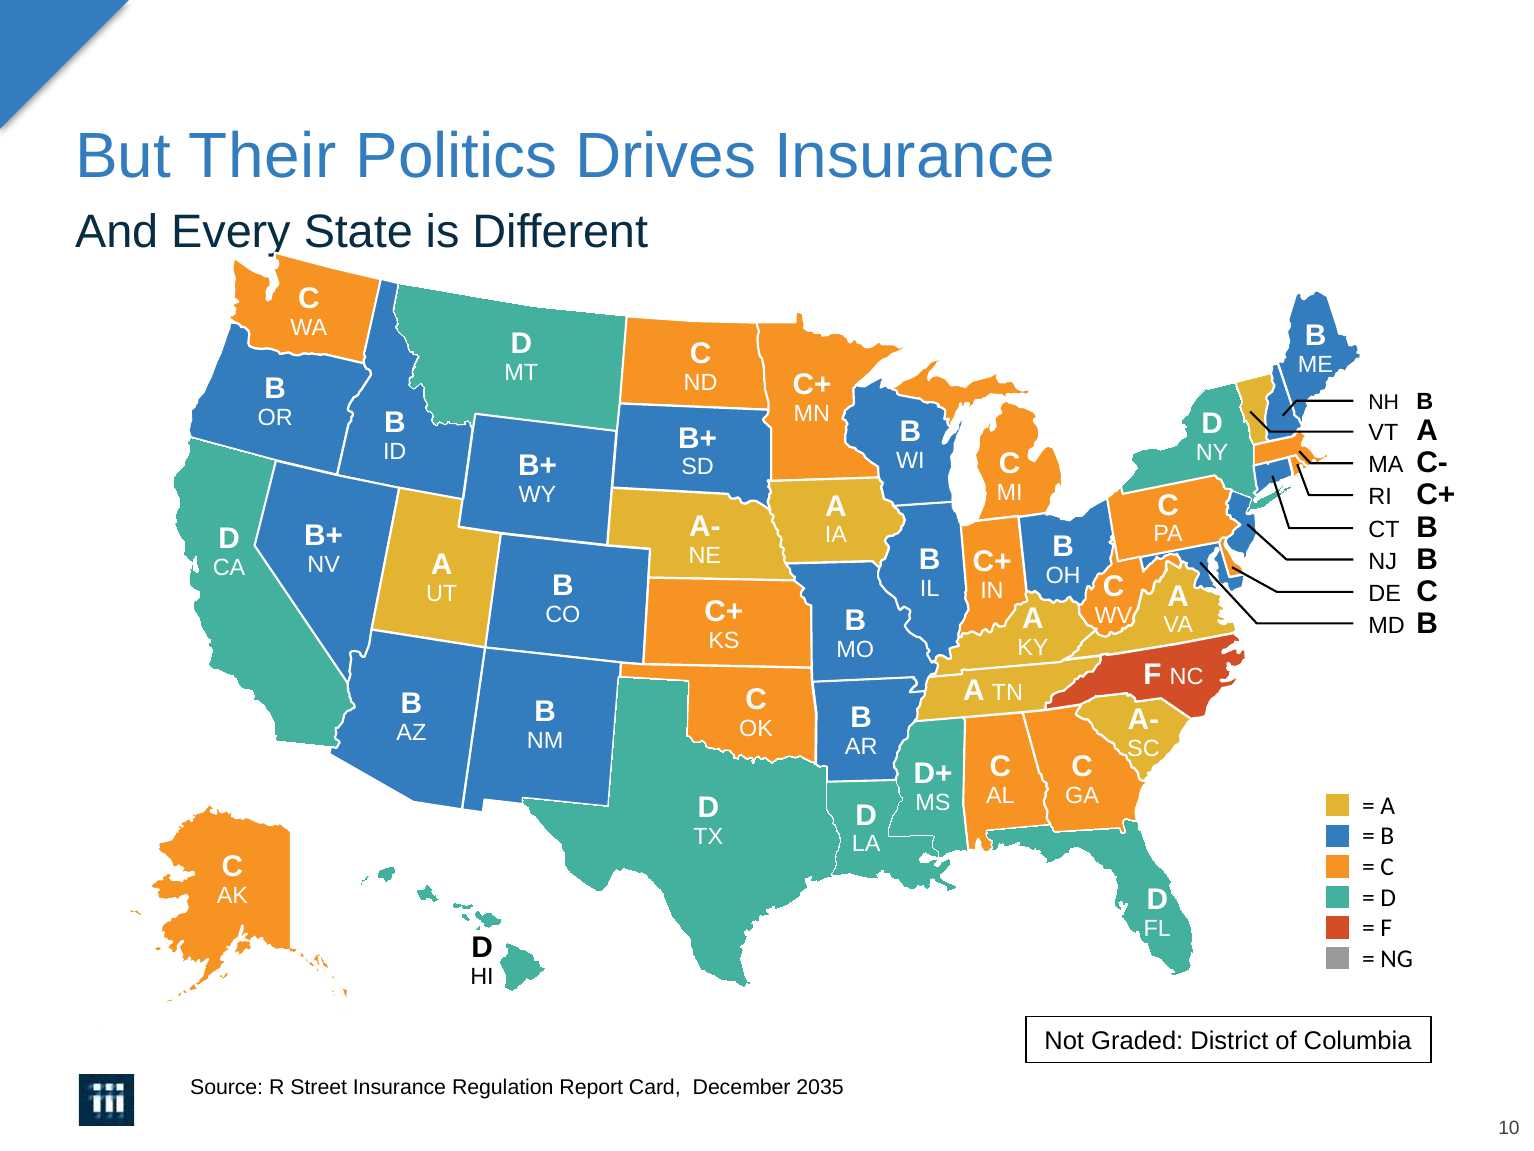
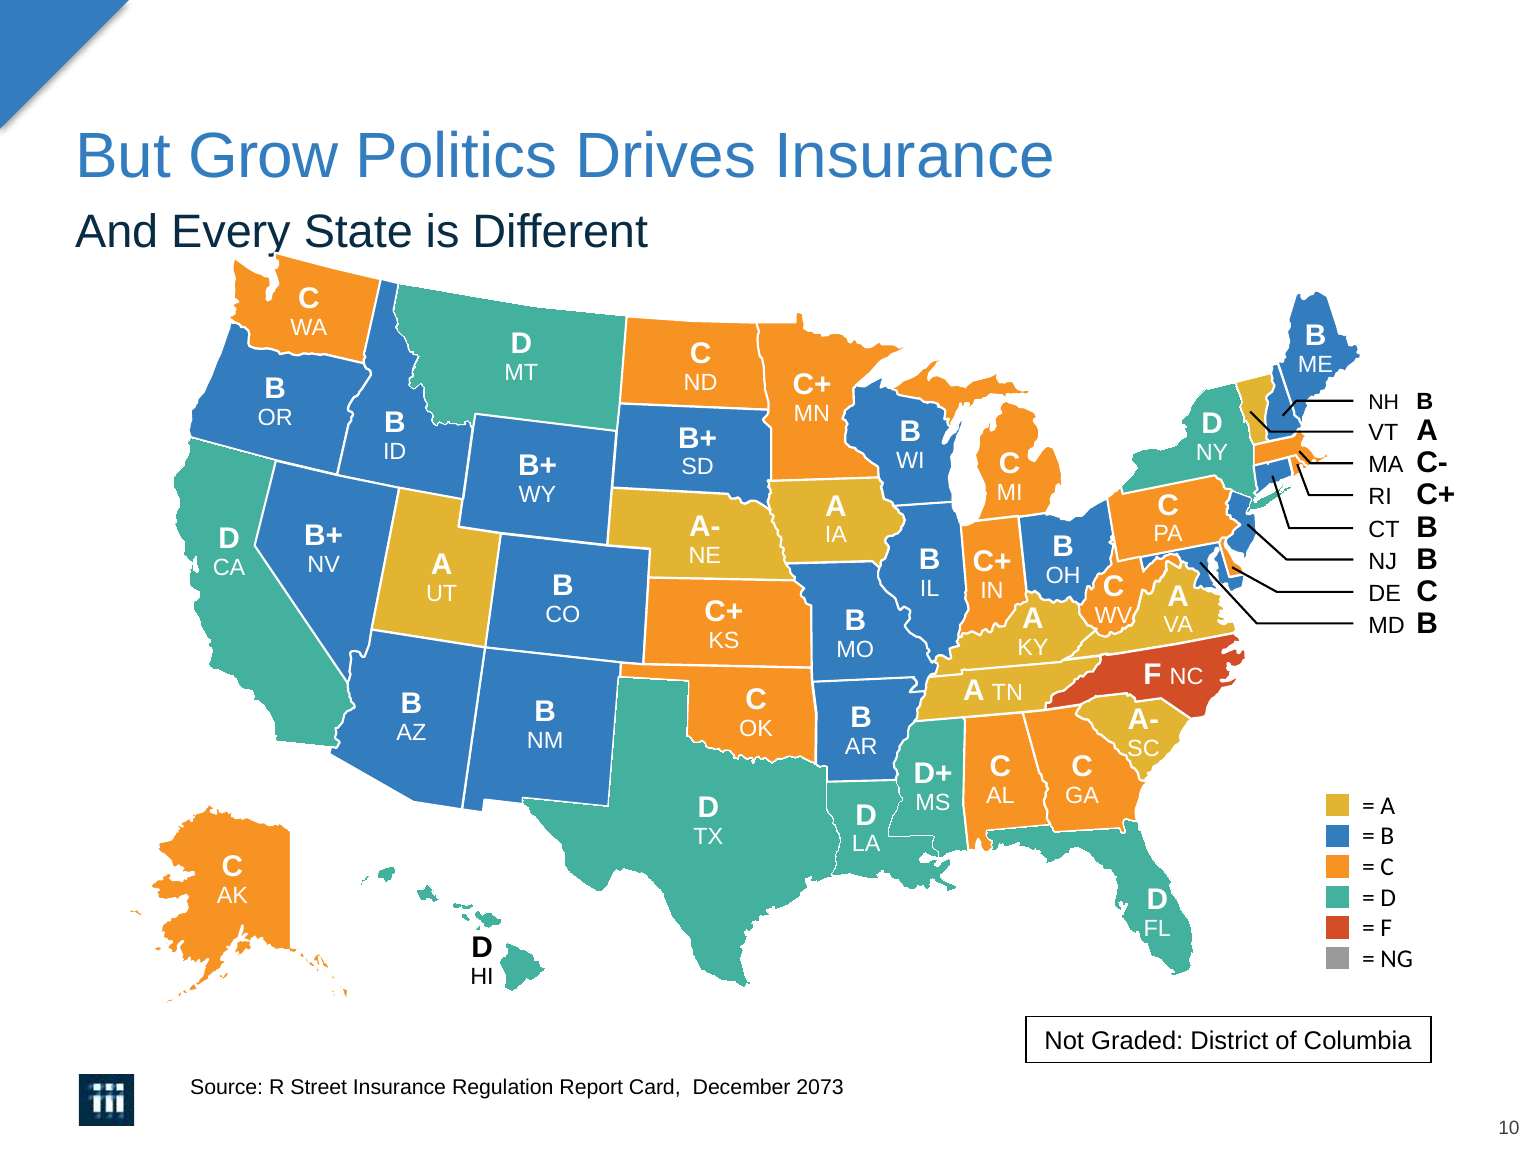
Their: Their -> Grow (264, 156)
2035: 2035 -> 2073 (820, 1087)
